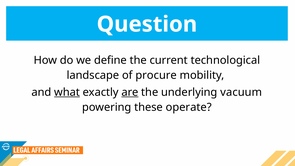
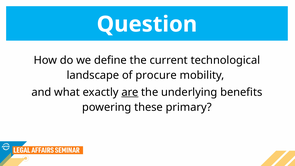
what underline: present -> none (67, 92)
vacuum: vacuum -> benefits (241, 92)
operate: operate -> primary (189, 107)
